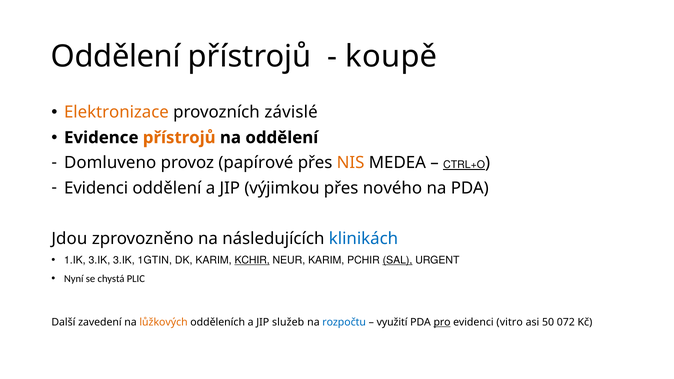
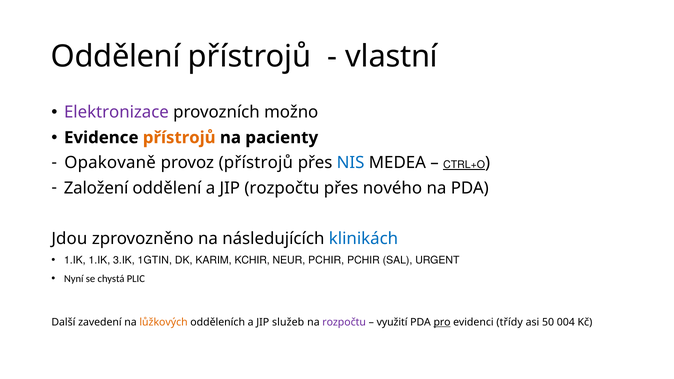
koupě: koupě -> vlastní (392, 57)
Elektronizace colour: orange -> purple (116, 112)
závislé: závislé -> možno (291, 112)
na oddělení: oddělení -> pacienty (282, 138)
Domluveno: Domluveno -> Opakovaně (110, 163)
provoz papírové: papírové -> přístrojů (256, 163)
NIS colour: orange -> blue (351, 163)
Evidenci: Evidenci -> Založení (96, 188)
JIP výjimkou: výjimkou -> rozpočtu (282, 188)
1.IK 3.IK: 3.IK -> 1.IK (99, 260)
KCHIR underline: present -> none (252, 260)
NEUR KARIM: KARIM -> PCHIR (326, 260)
SAL underline: present -> none (398, 260)
rozpočtu colour: blue -> purple (344, 322)
vitro: vitro -> třídy (510, 322)
072: 072 -> 004 (566, 322)
